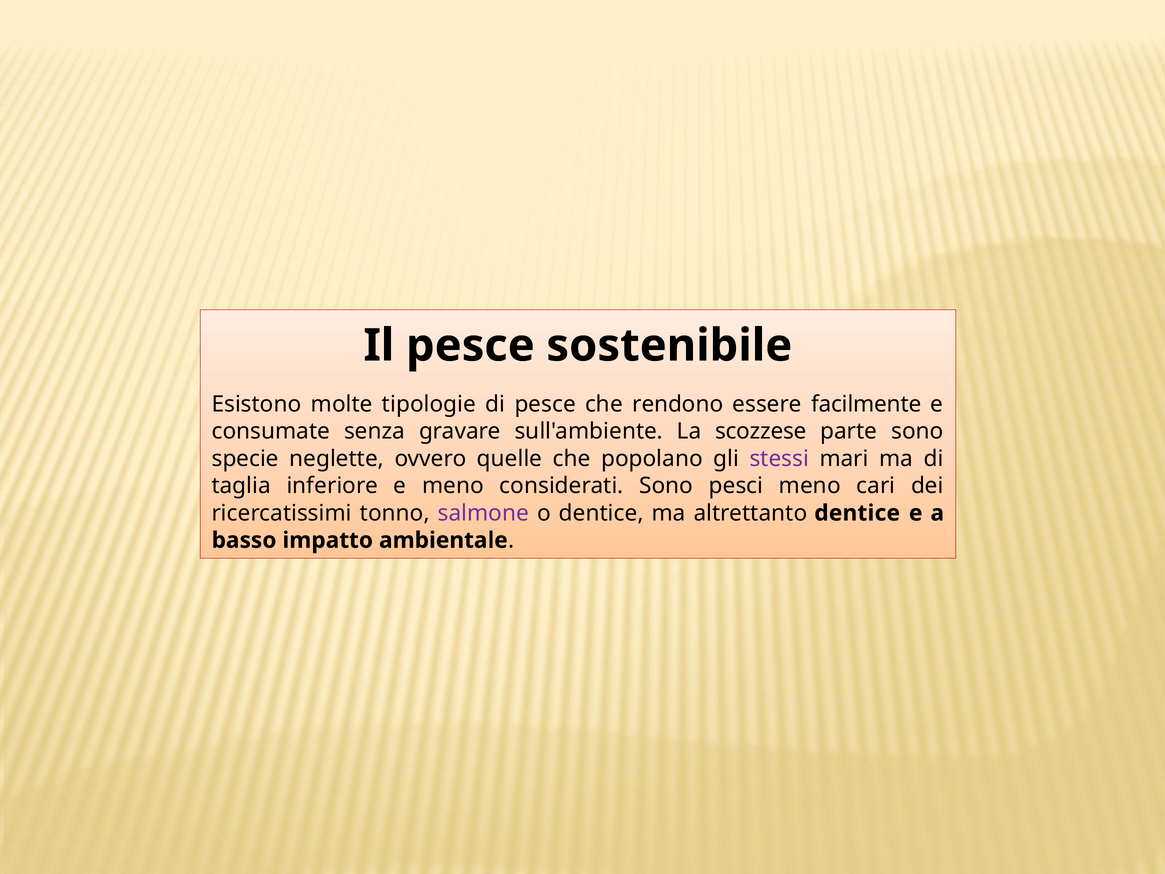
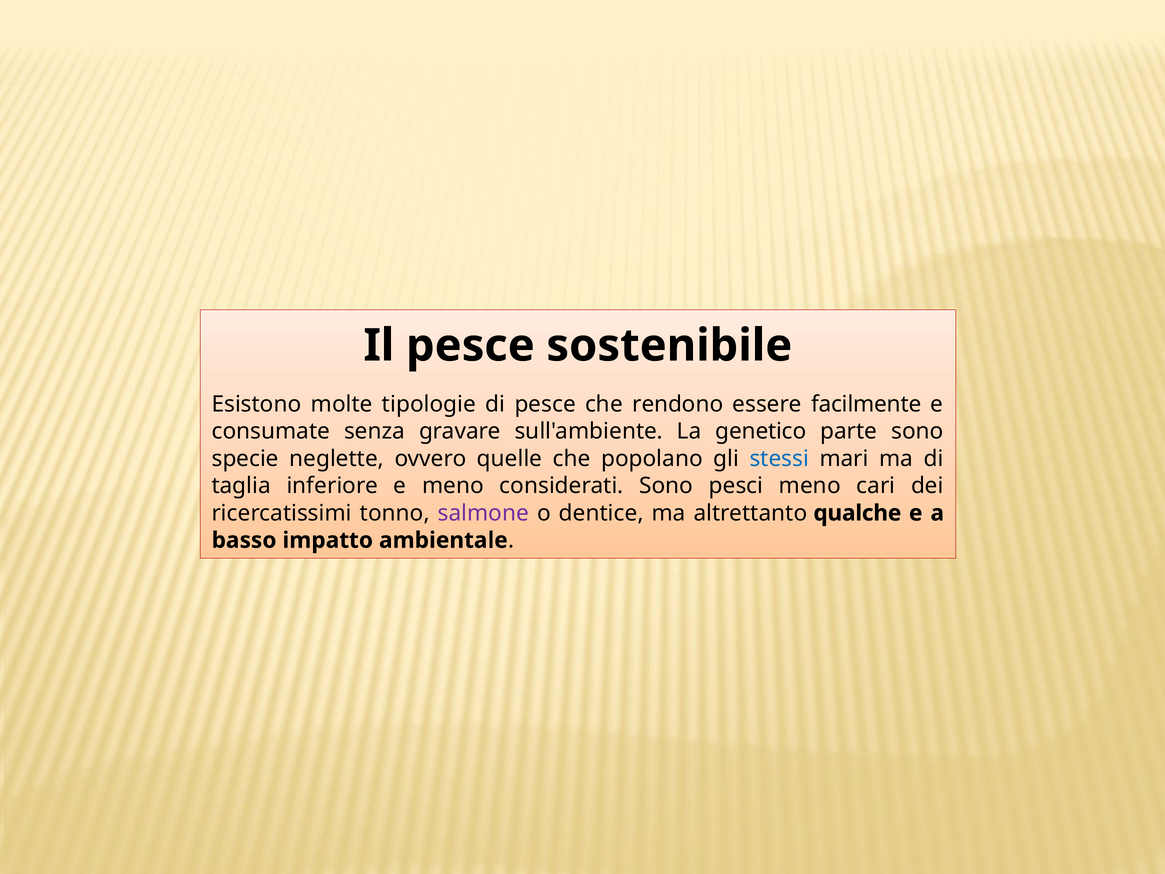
scozzese: scozzese -> genetico (761, 431)
stessi colour: purple -> blue (779, 459)
altrettanto dentice: dentice -> qualche (857, 513)
